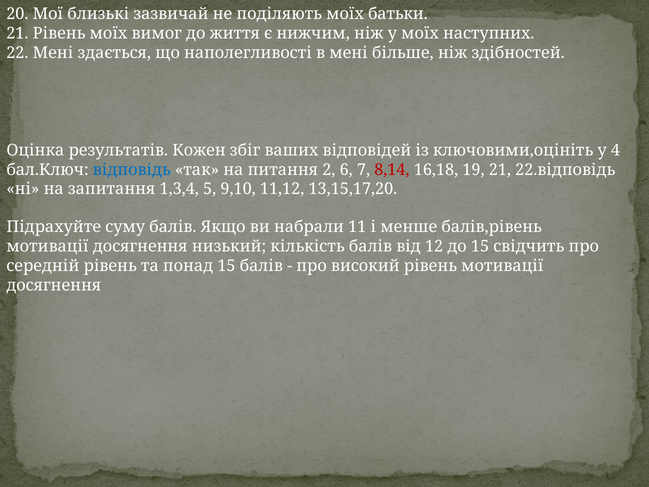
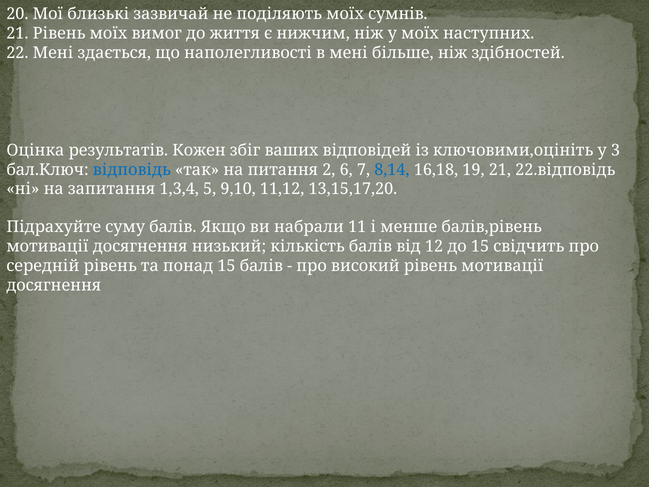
батьки: батьки -> сумнів (398, 14)
4: 4 -> 3 (615, 150)
8,14 colour: red -> blue (392, 170)
